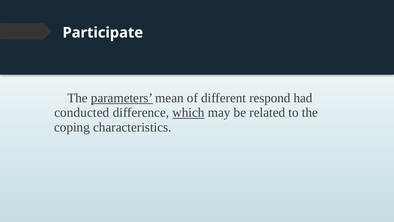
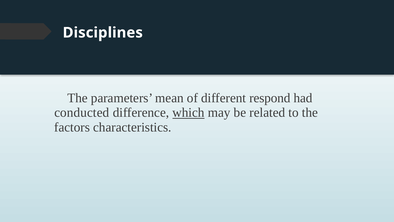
Participate: Participate -> Disciplines (103, 33)
parameters underline: present -> none (122, 98)
coping: coping -> factors (72, 127)
